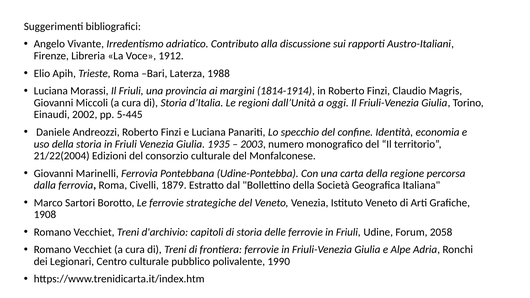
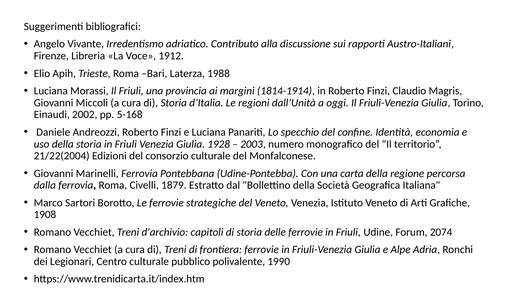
5-445: 5-445 -> 5-168 (130, 115)
1935: 1935 -> 1928 (219, 144)
2058: 2058 -> 2074 (441, 232)
